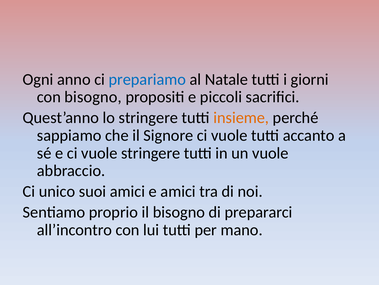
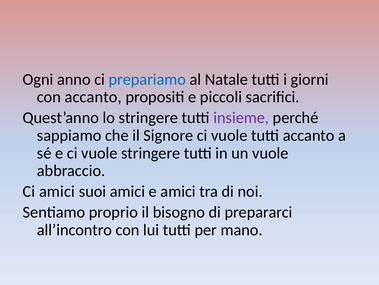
con bisogno: bisogno -> accanto (93, 97)
insieme colour: orange -> purple (241, 117)
Ci unico: unico -> amici (57, 191)
